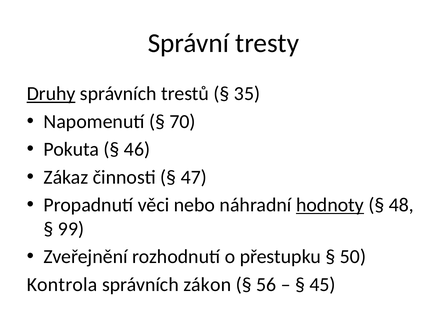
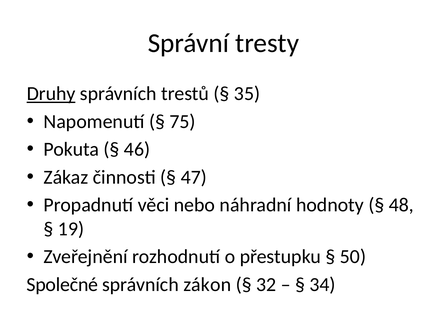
70: 70 -> 75 (183, 122)
hodnoty underline: present -> none (330, 205)
99: 99 -> 19 (71, 229)
Kontrola: Kontrola -> Společné (62, 285)
56: 56 -> 32 (266, 285)
45: 45 -> 34 (323, 285)
